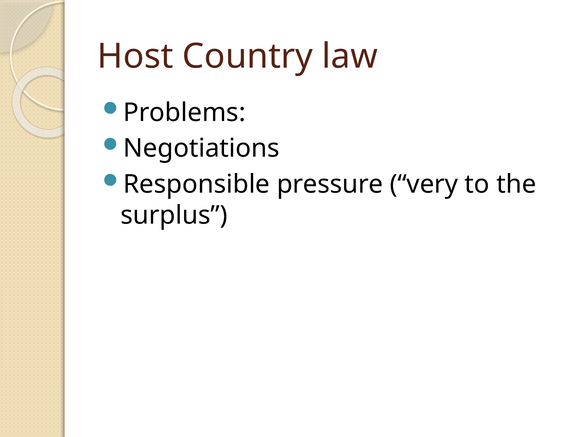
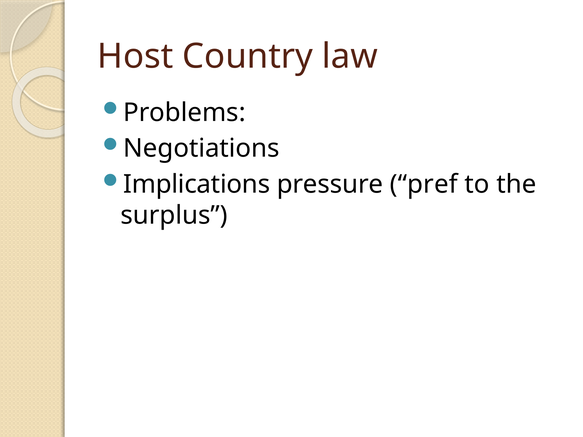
Responsible: Responsible -> Implications (197, 184)
very: very -> pref (424, 184)
